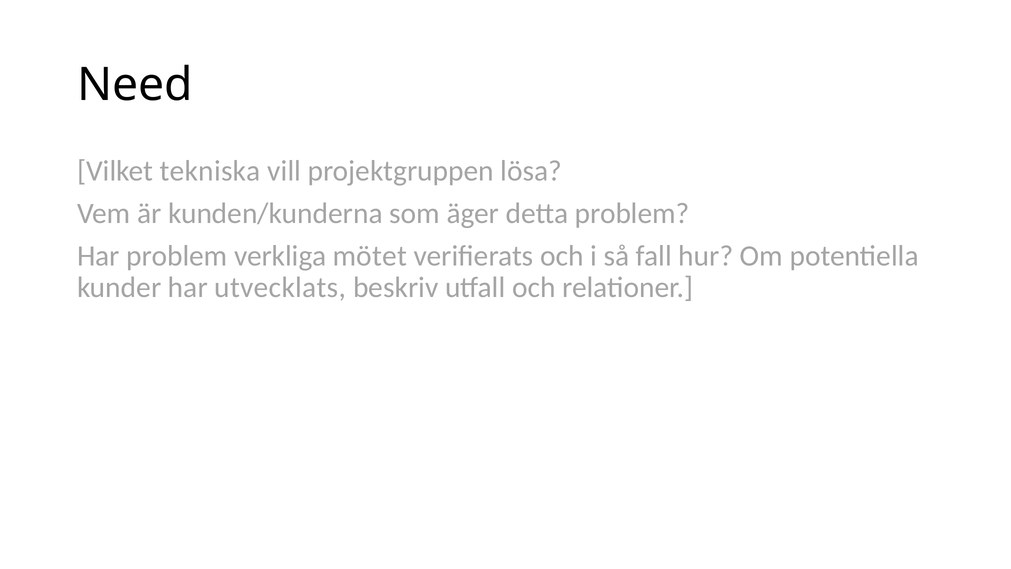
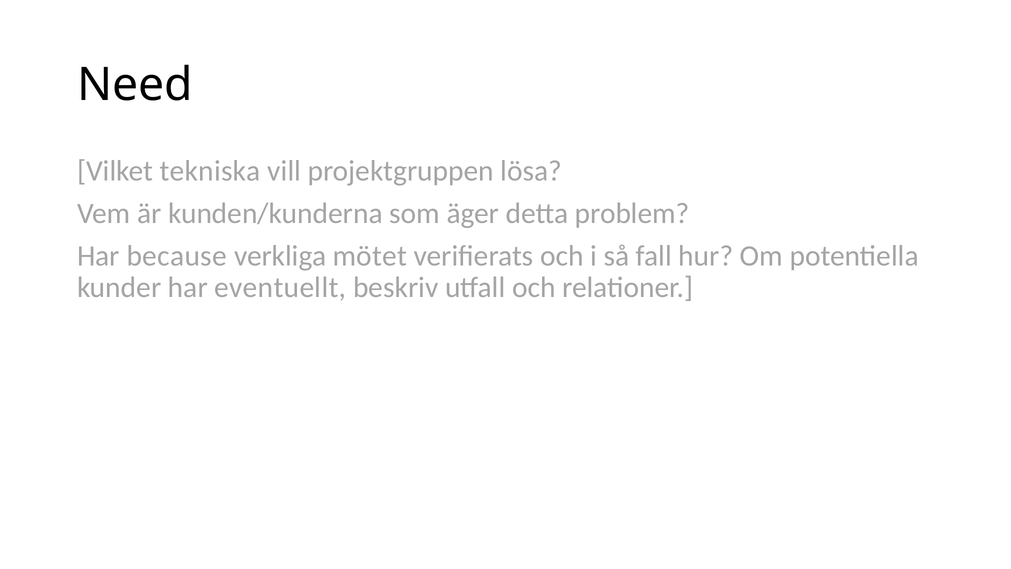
Har problem: problem -> because (177, 256)
utvecklats: utvecklats -> eventuellt (280, 288)
